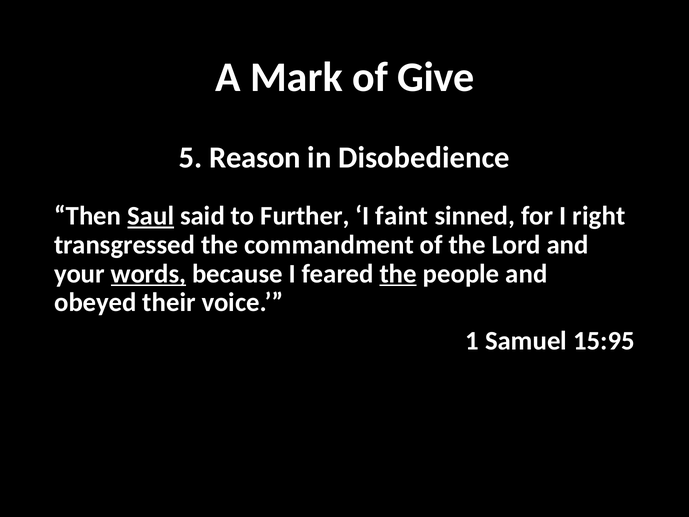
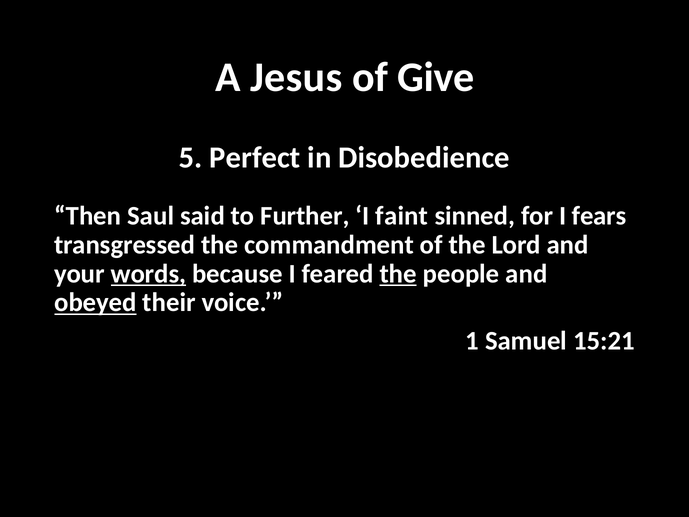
Mark: Mark -> Jesus (296, 77)
Reason: Reason -> Perfect (255, 157)
Saul underline: present -> none (151, 216)
right: right -> fears (599, 216)
obeyed underline: none -> present (95, 302)
15:95: 15:95 -> 15:21 (604, 341)
